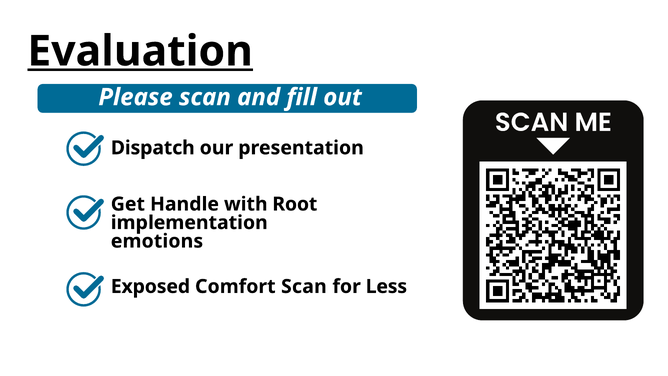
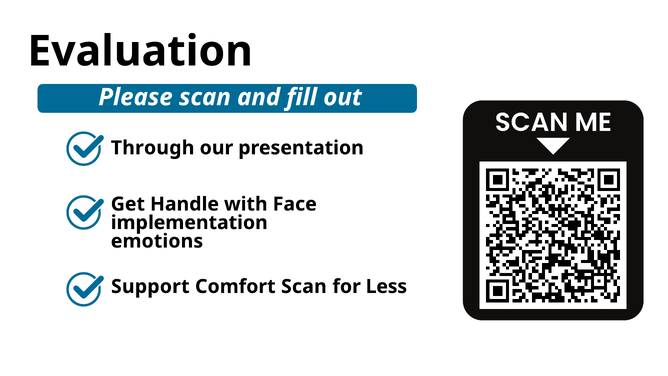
Evaluation underline: present -> none (140, 51)
Dispatch: Dispatch -> Through (153, 148)
Root: Root -> Face (295, 204)
Exposed: Exposed -> Support (150, 286)
